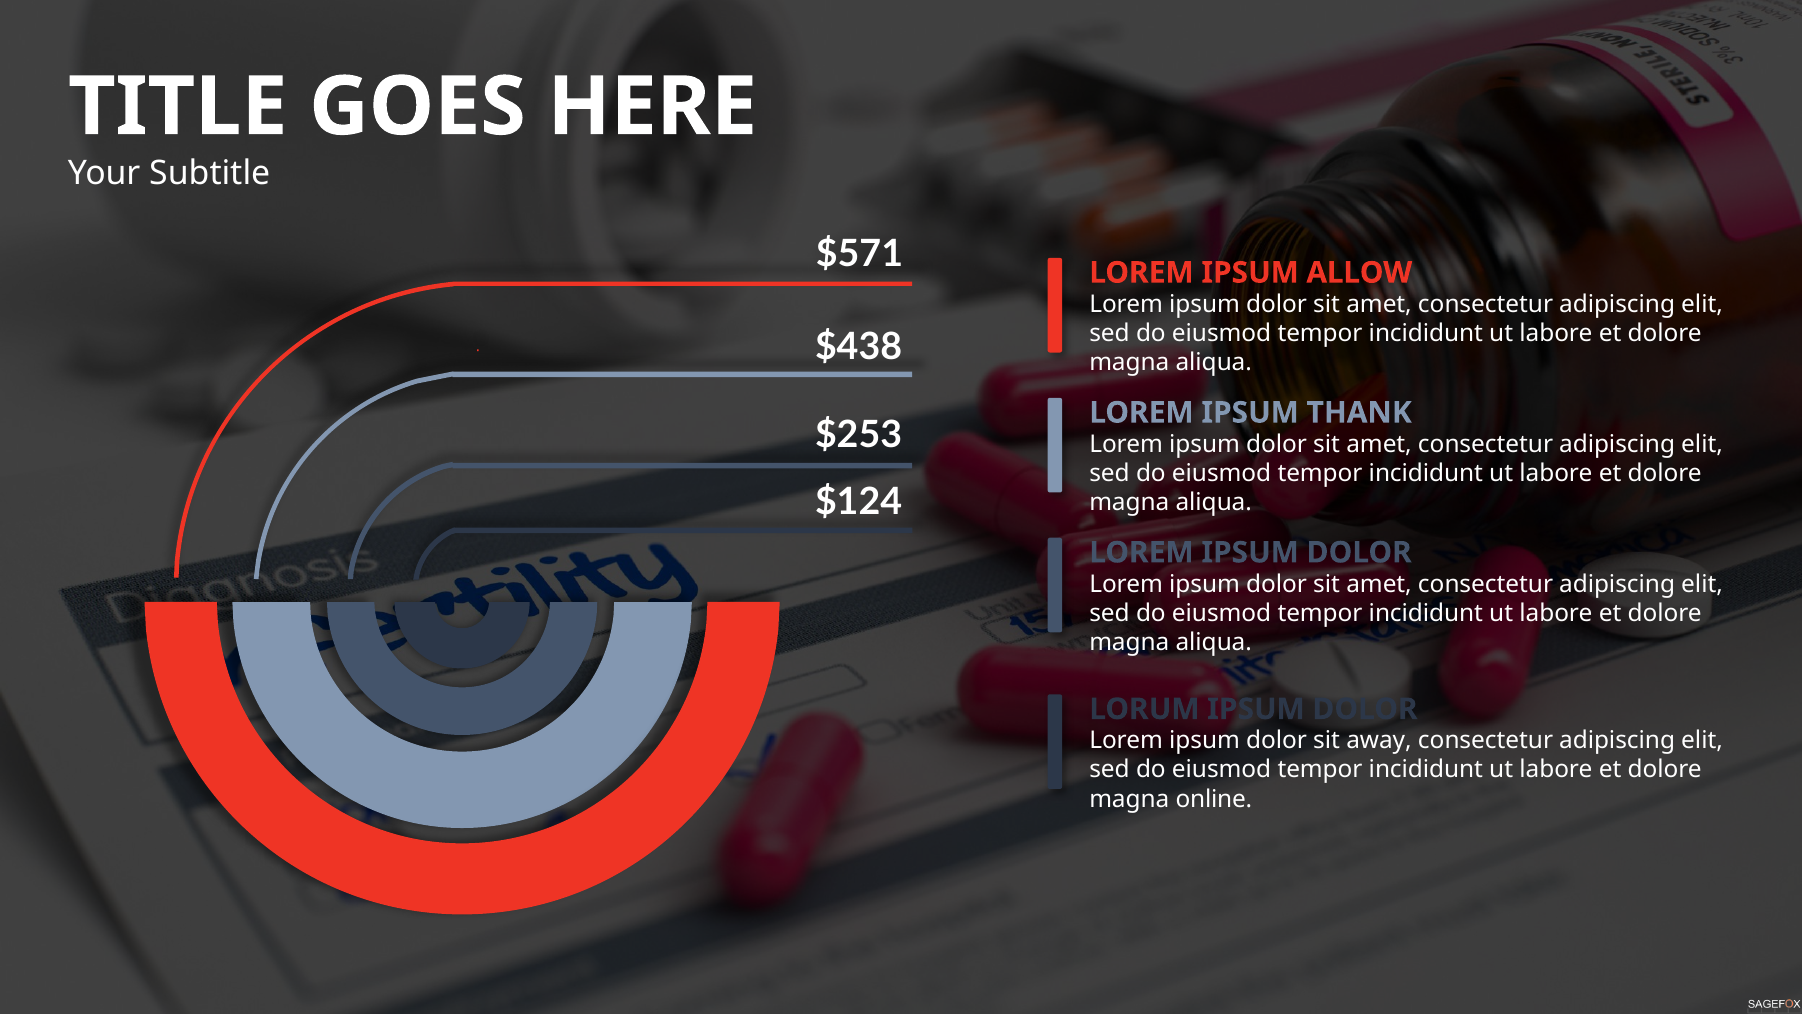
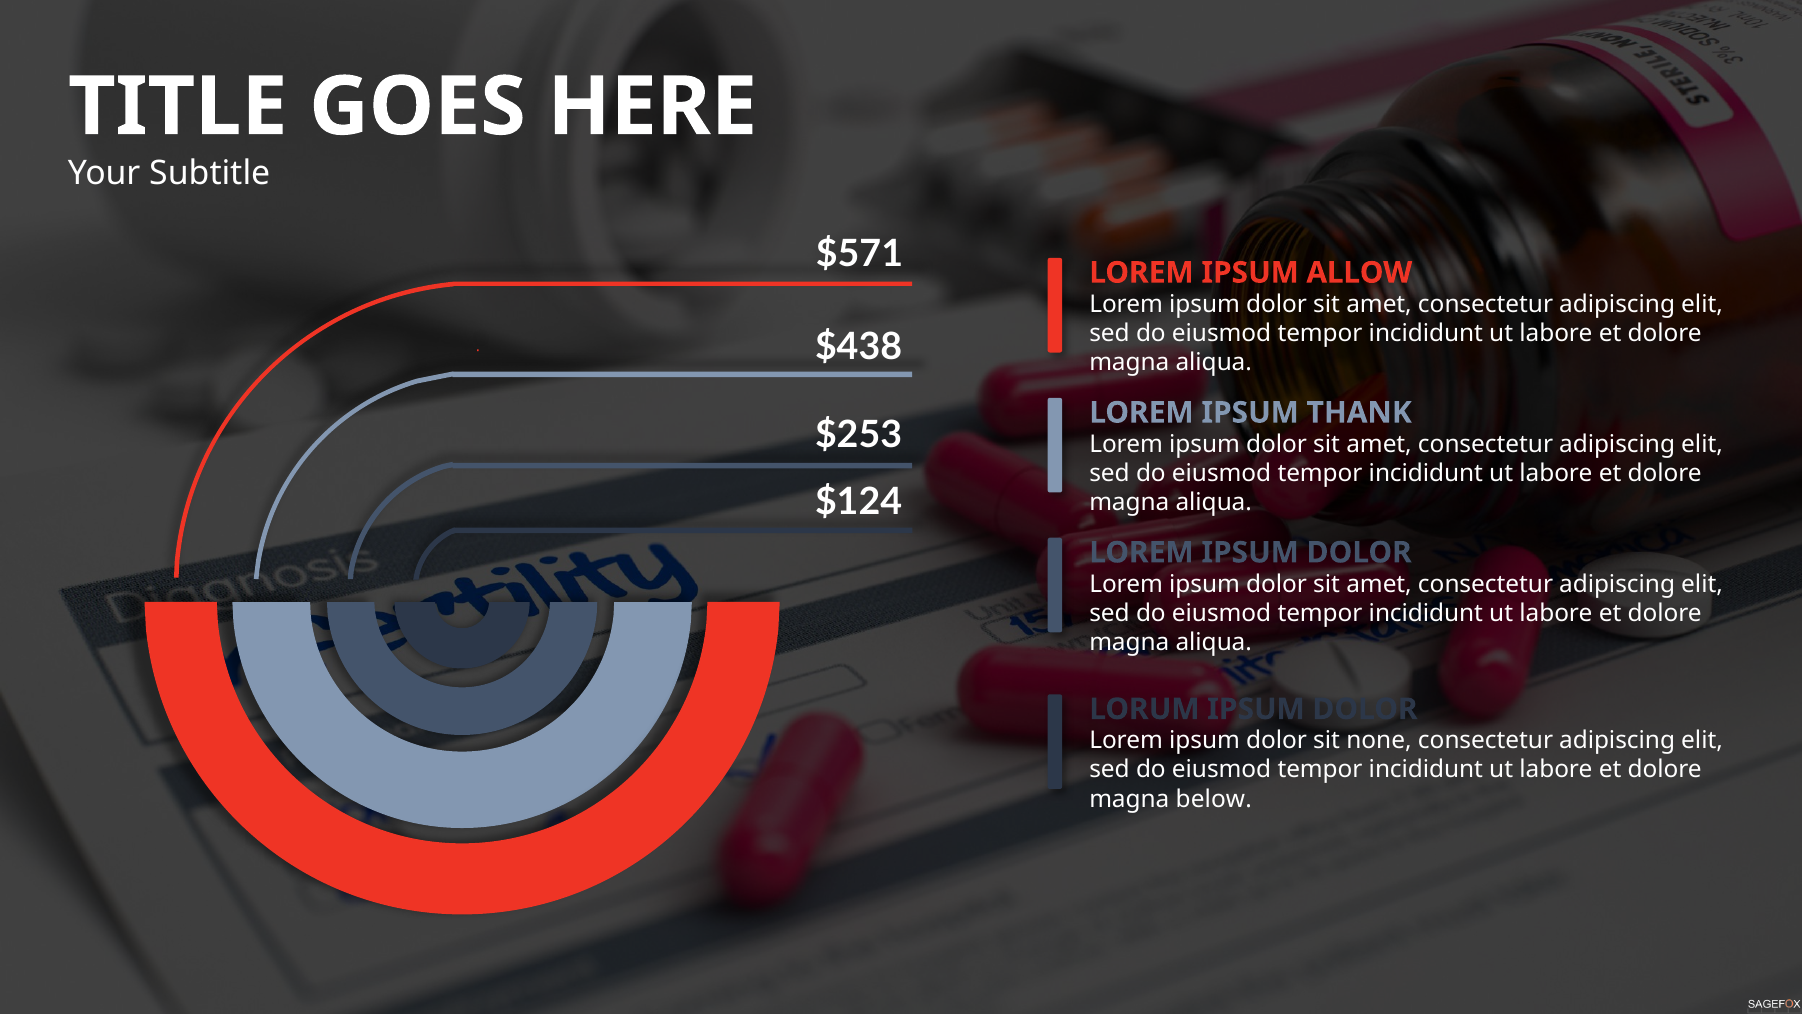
away: away -> none (1379, 740)
online: online -> below (1214, 799)
